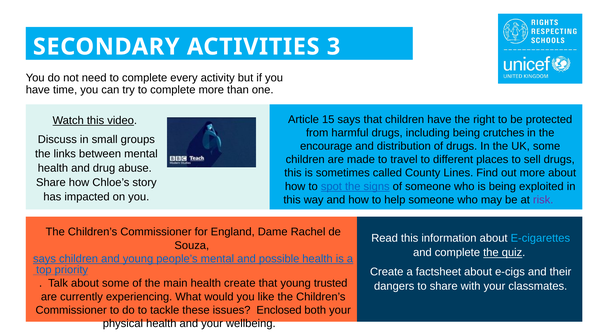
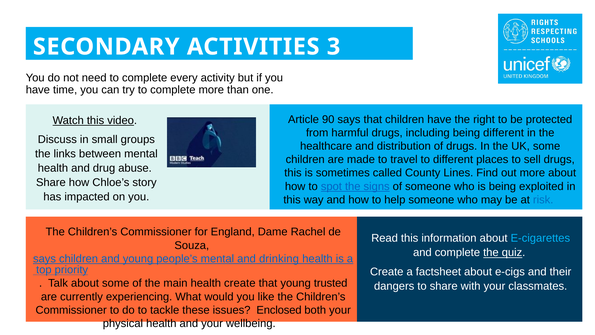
15: 15 -> 90 (328, 119)
being crutches: crutches -> different (504, 133)
encourage: encourage -> healthcare (326, 146)
risk colour: purple -> blue (543, 200)
possible: possible -> drinking (279, 258)
